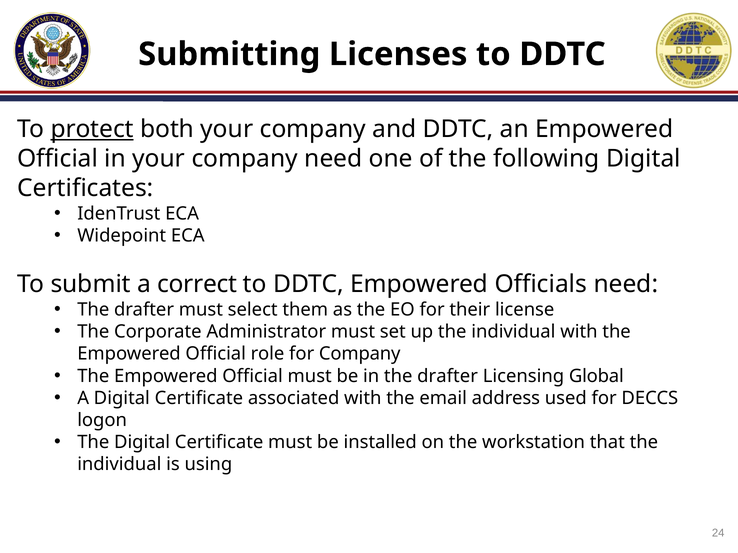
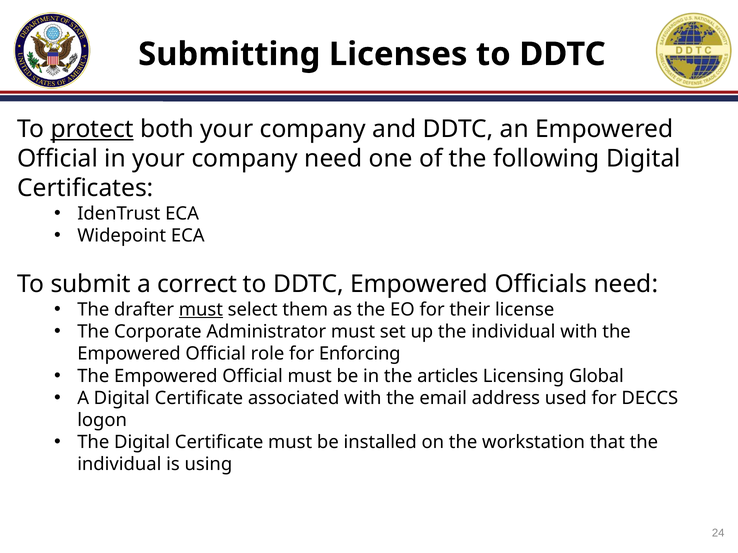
must underline: none -> present (201, 310)
for Company: Company -> Enforcing (360, 354)
in the drafter: drafter -> articles (448, 376)
